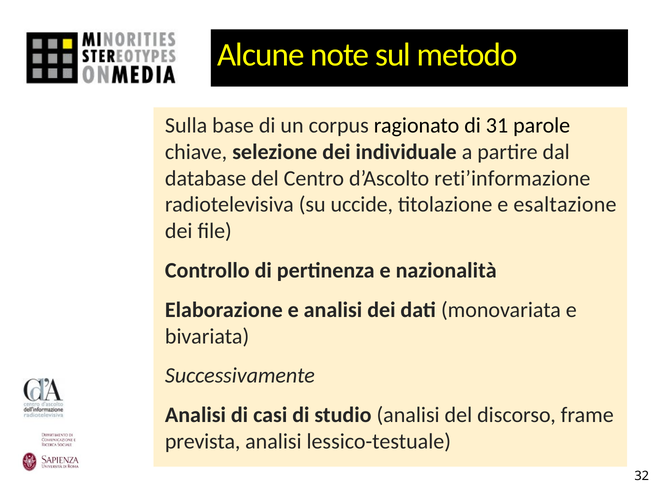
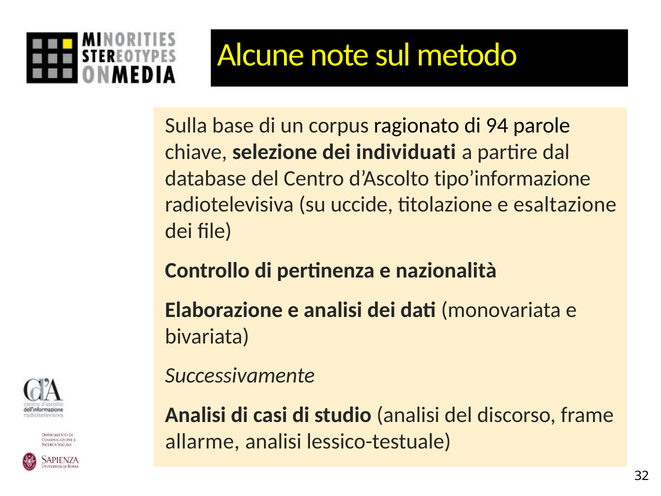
31: 31 -> 94 (497, 125)
individuale: individuale -> individuati (406, 152)
reti’informazione: reti’informazione -> tipo’informazione (512, 178)
prevista: prevista -> allarme (202, 441)
